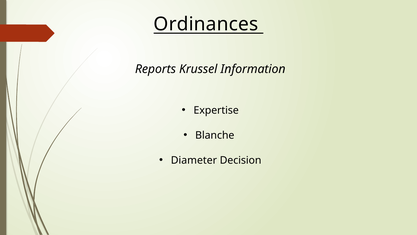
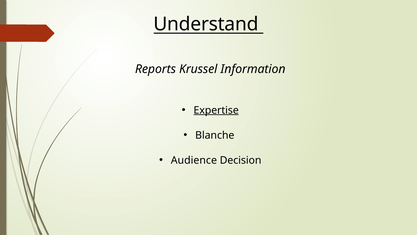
Ordinances: Ordinances -> Understand (206, 24)
Expertise underline: none -> present (216, 110)
Diameter: Diameter -> Audience (194, 160)
